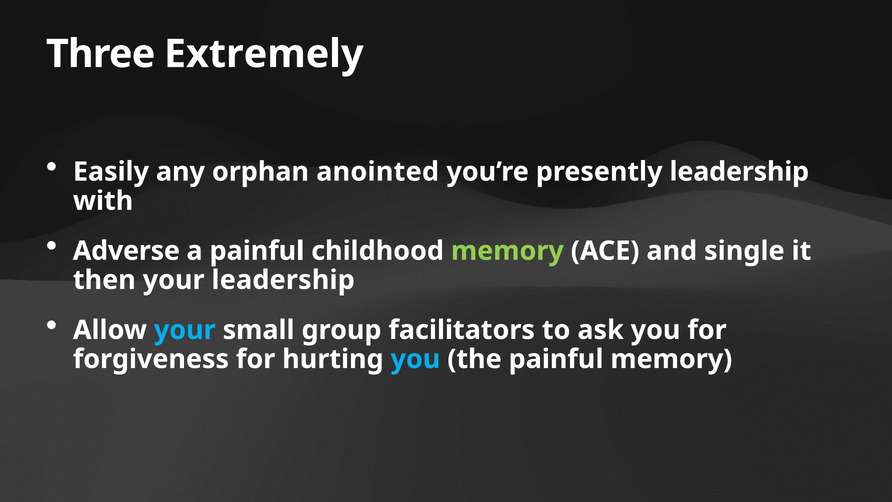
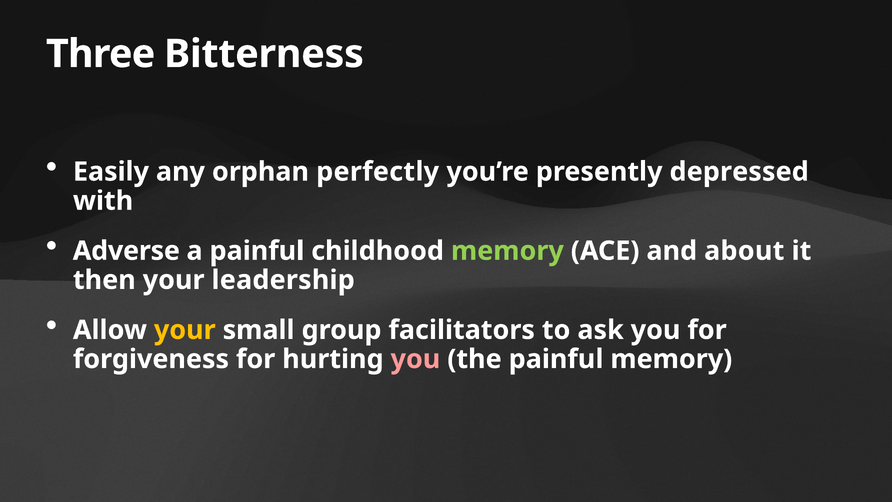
Extremely: Extremely -> Bitterness (264, 54)
anointed: anointed -> perfectly (378, 172)
presently leadership: leadership -> depressed (739, 172)
single: single -> about (744, 251)
your colour: light blue -> yellow (185, 330)
you colour: light blue -> pink (415, 359)
